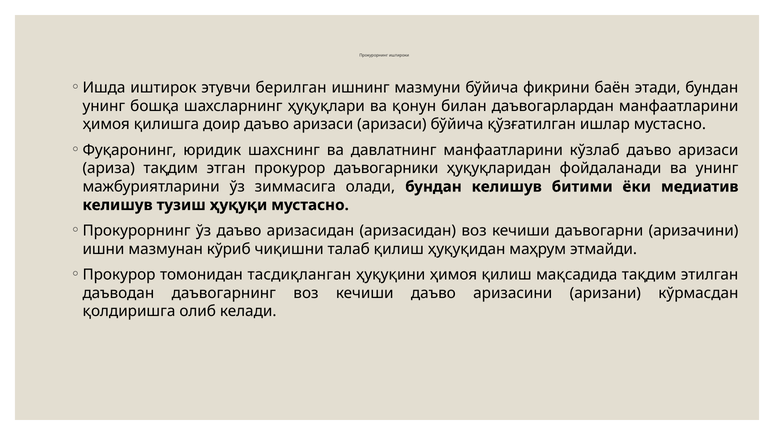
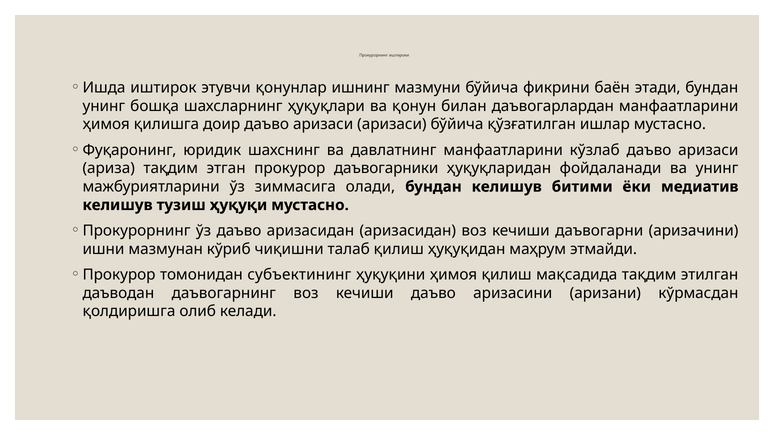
берилган: берилган -> қонунлар (291, 88)
тасдиқланган: тасдиқланган -> субъектининг (299, 275)
